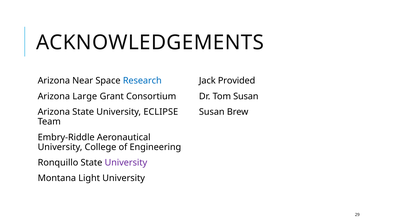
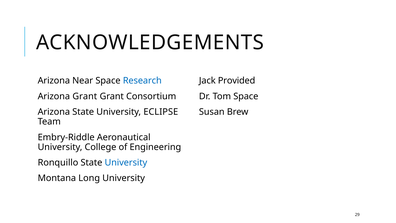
Arizona Large: Large -> Grant (85, 96)
Tom Susan: Susan -> Space (246, 96)
University colour: purple -> blue (126, 162)
Light: Light -> Long (89, 178)
